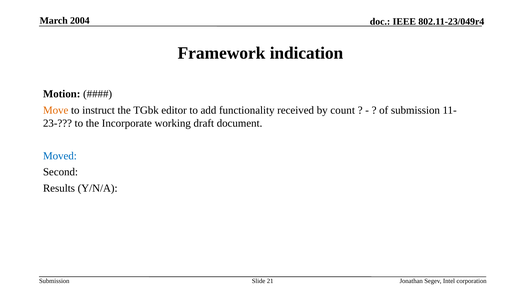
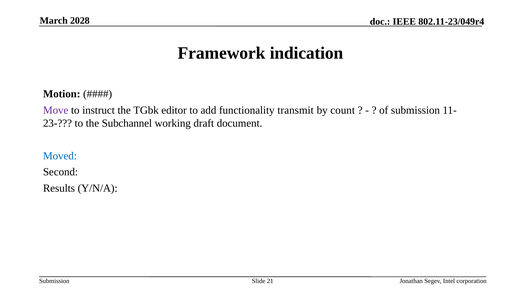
2004: 2004 -> 2028 (80, 21)
Move colour: orange -> purple (56, 110)
received: received -> transmit (296, 110)
Incorporate: Incorporate -> Subchannel (127, 123)
